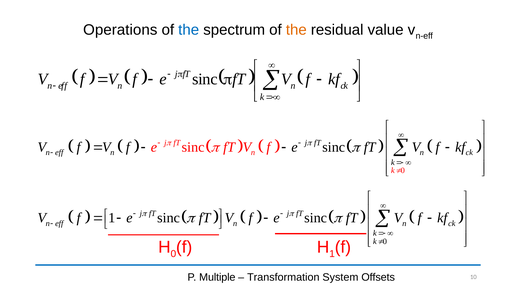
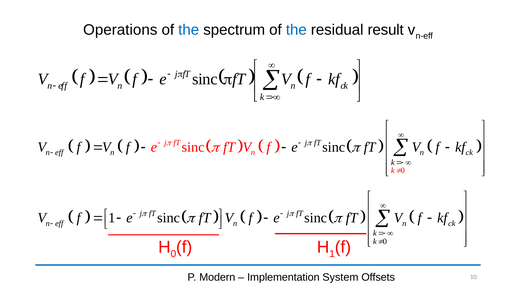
the colour: orange -> blue (296, 30)
value: value -> result (386, 30)
Multiple: Multiple -> Modern (217, 277)
Transformation: Transformation -> Implementation (283, 277)
